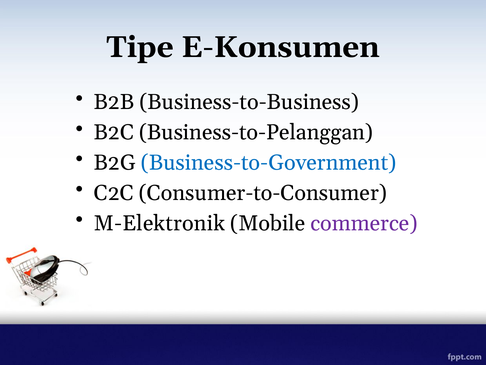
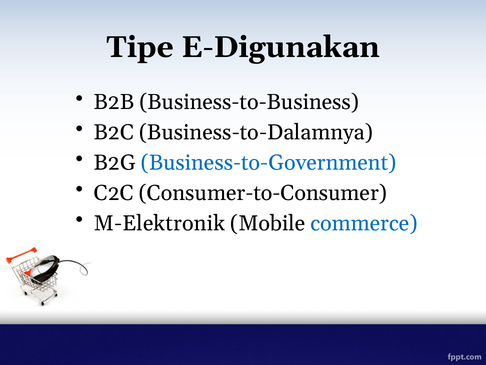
E-Konsumen: E-Konsumen -> E-Digunakan (280, 47)
Business-to-Pelanggan: Business-to-Pelanggan -> Business-to-Dalamnya (256, 132)
commerce colour: purple -> blue (364, 223)
